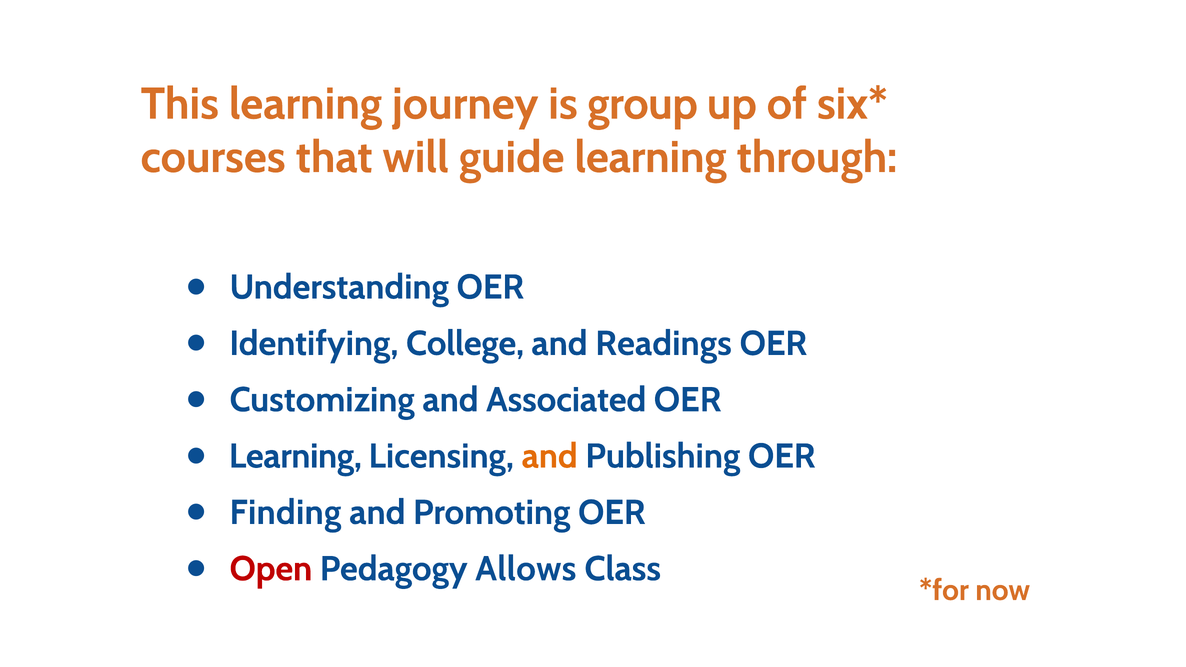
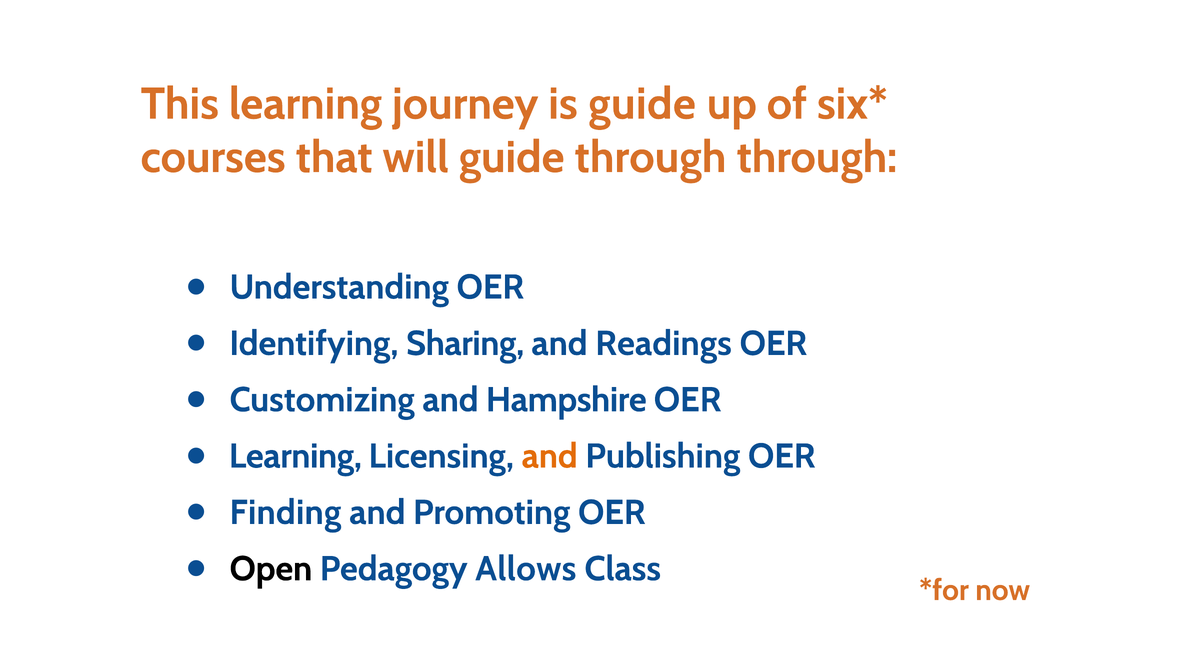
is group: group -> guide (642, 104)
guide learning: learning -> through (650, 157)
College: College -> Sharing (465, 344)
Associated: Associated -> Hampshire (566, 400)
Open colour: red -> black (271, 569)
